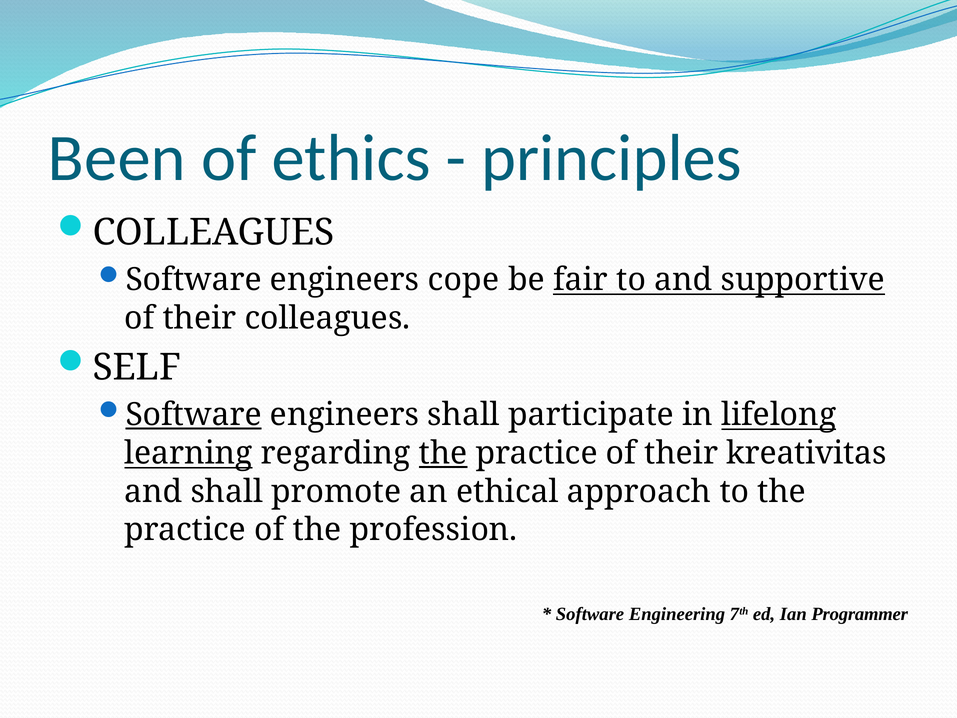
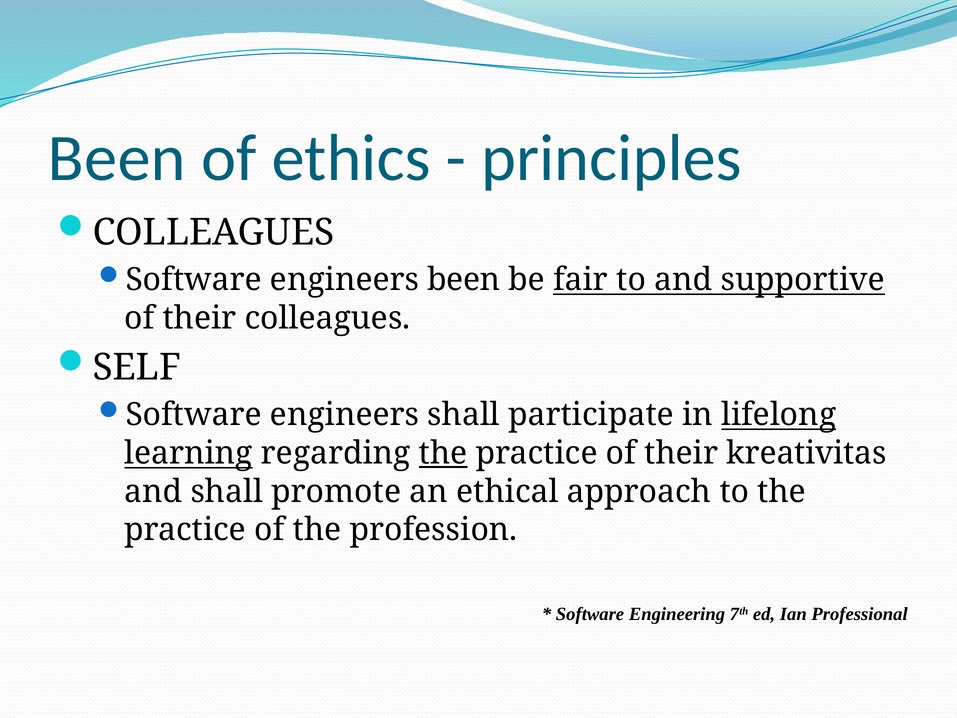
engineers cope: cope -> been (464, 280)
Software underline: present -> none (194, 415)
Programmer: Programmer -> Professional (860, 614)
